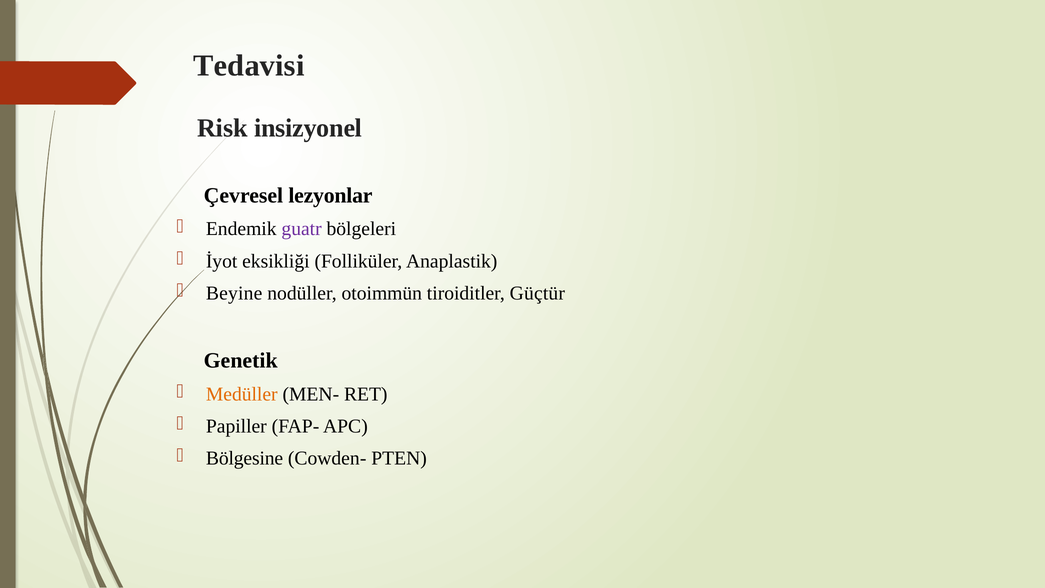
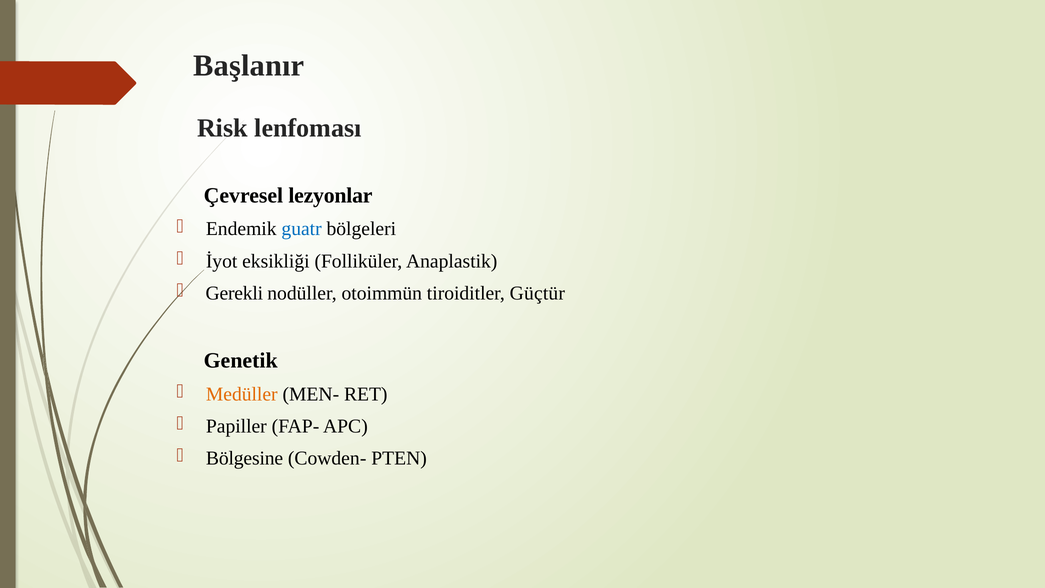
Tedavisi: Tedavisi -> Başlanır (249, 66)
insizyonel: insizyonel -> lenfoması (308, 128)
guatr colour: purple -> blue (302, 229)
Beyine: Beyine -> Gerekli (234, 293)
